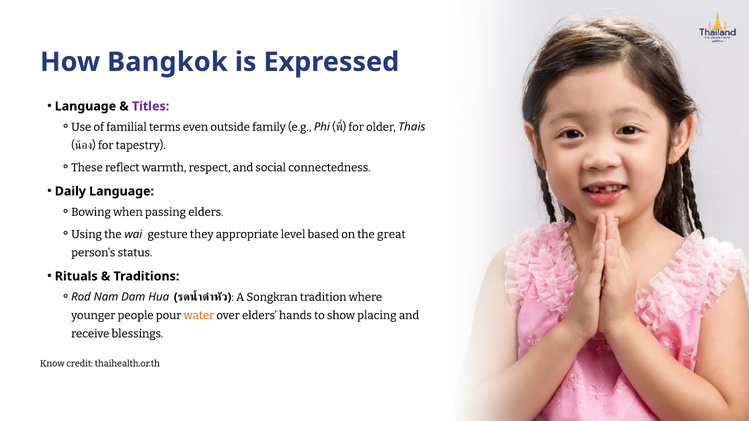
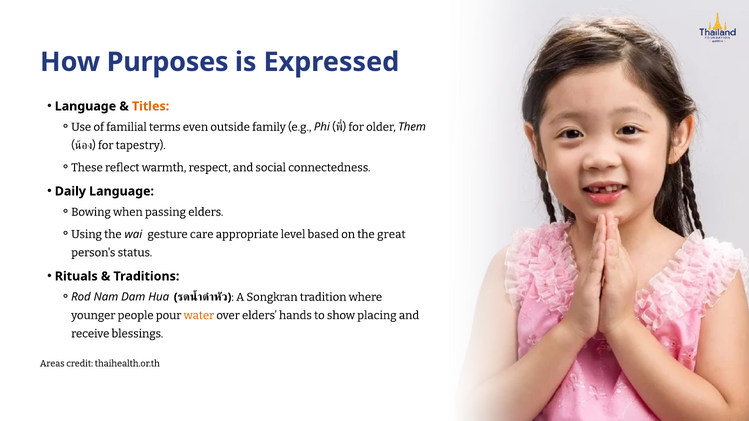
Bangkok: Bangkok -> Purposes (168, 62)
Titles colour: purple -> orange (151, 106)
Thais: Thais -> Them (412, 127)
they: they -> care (202, 234)
Know: Know -> Areas (52, 364)
